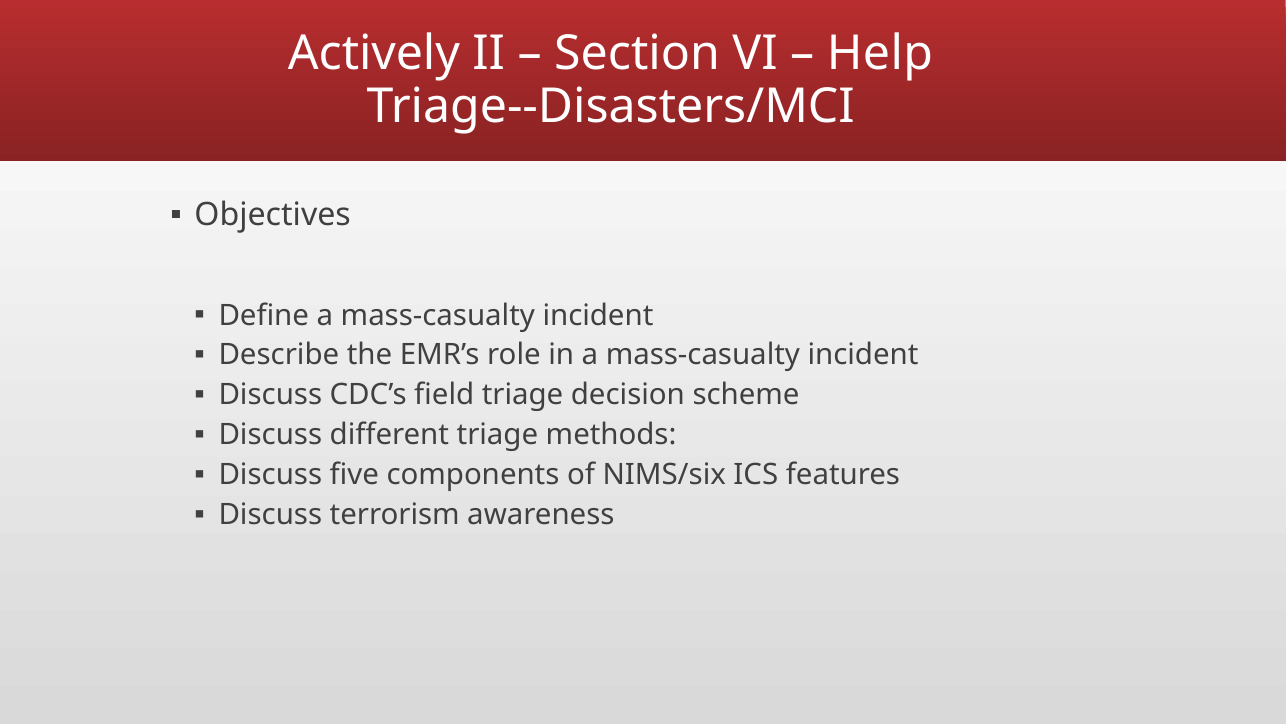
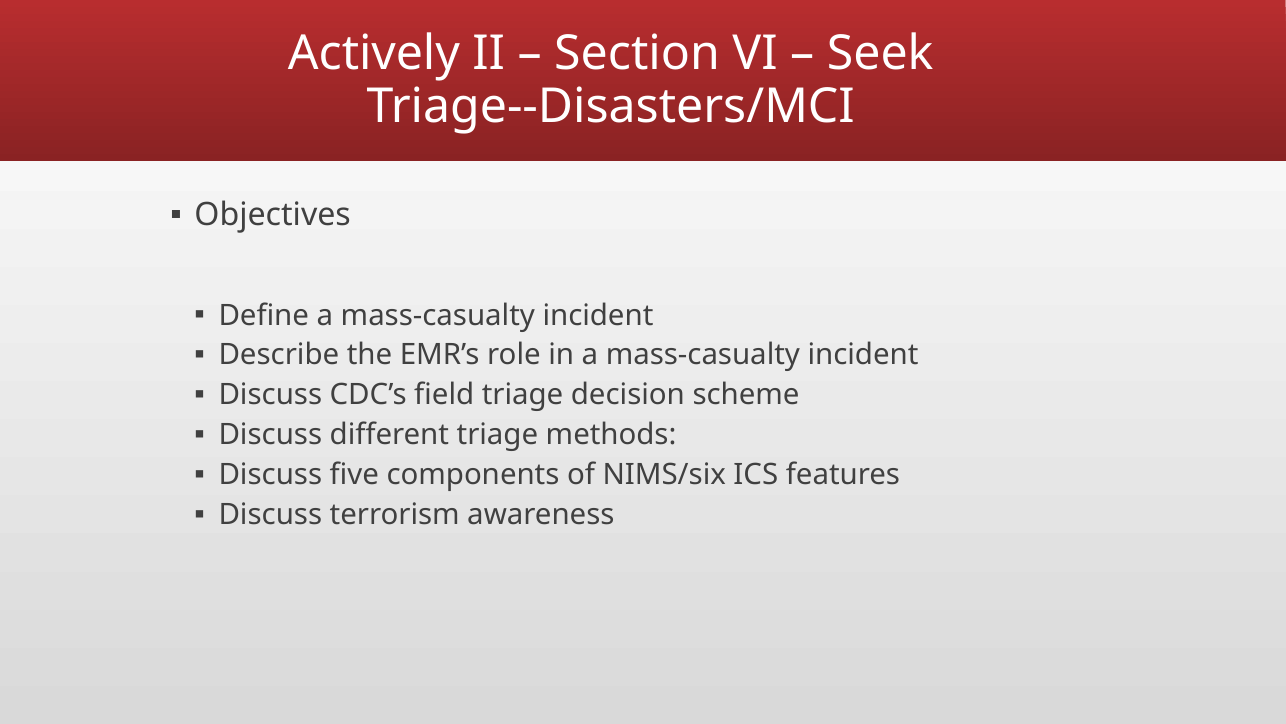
Help: Help -> Seek (880, 54)
